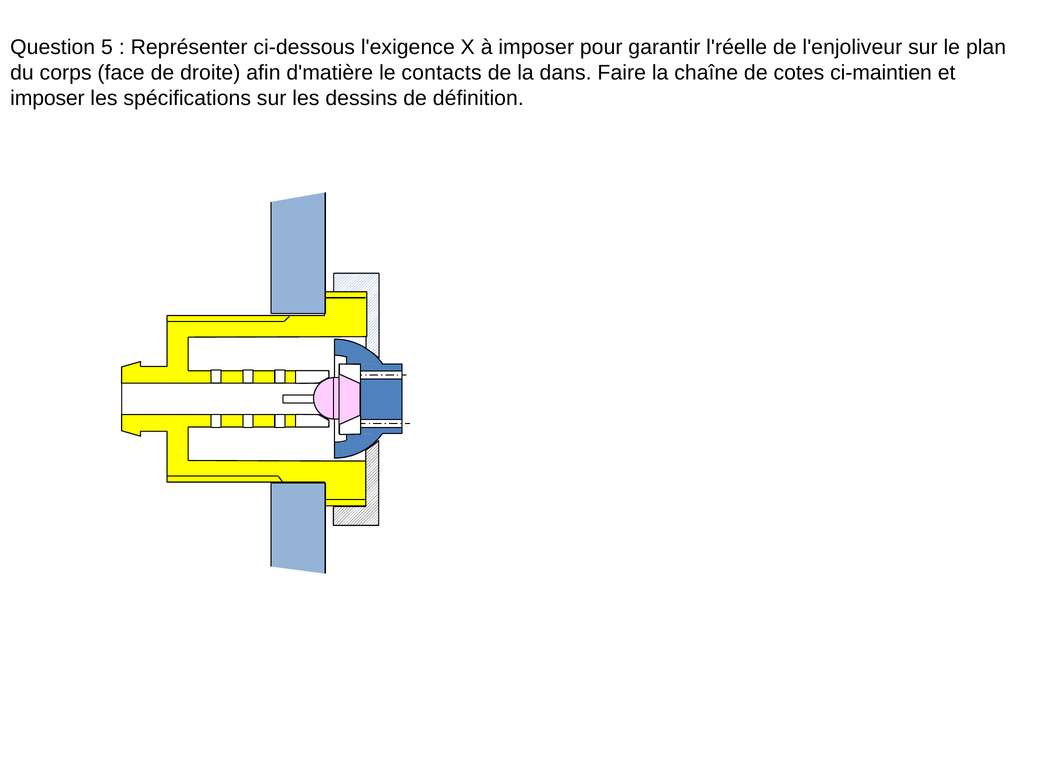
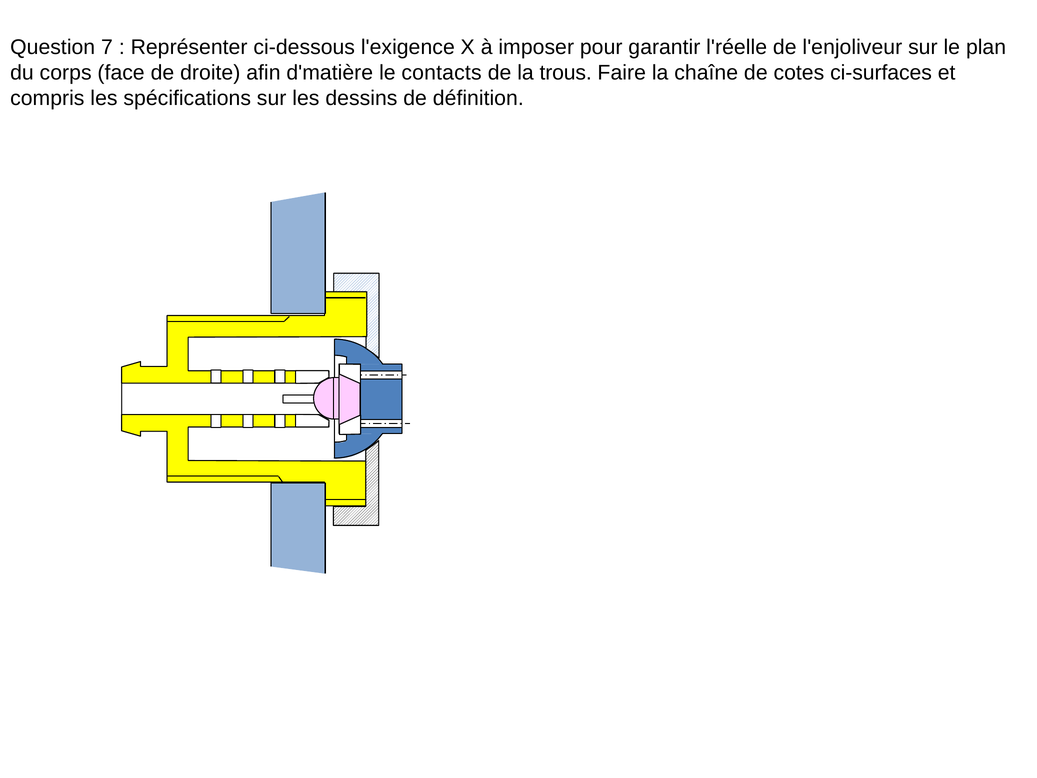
5: 5 -> 7 (107, 47)
dans: dans -> trous (566, 73)
ci-maintien: ci-maintien -> ci-surfaces (881, 73)
imposer: imposer -> compris (47, 98)
